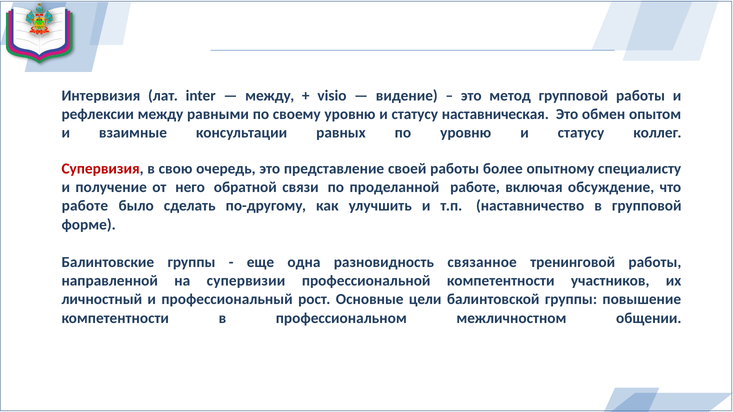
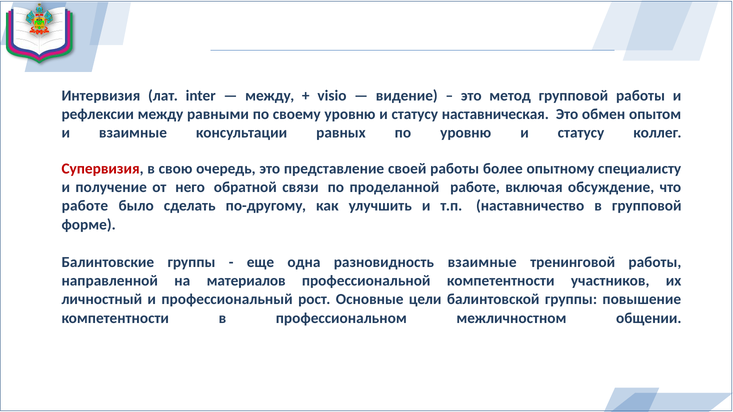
разновидность связанное: связанное -> взаимные (482, 262)
супервизии: супервизии -> материалов (246, 281)
